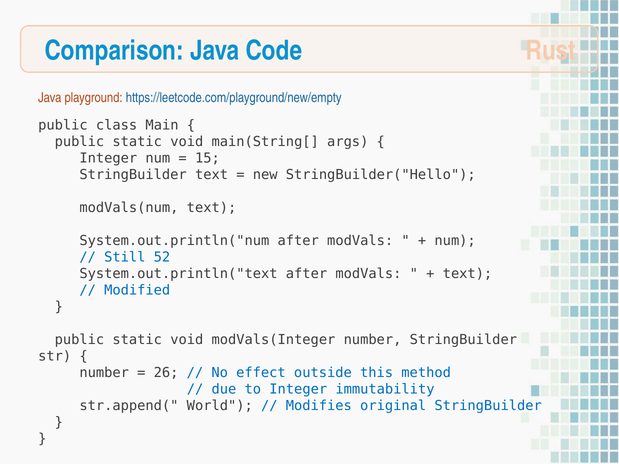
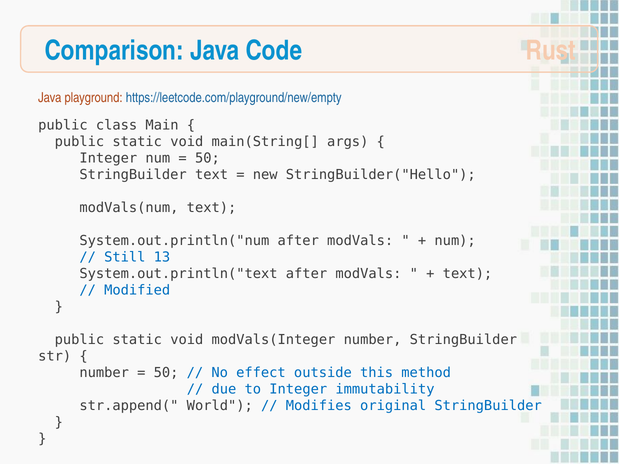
15: 15 -> 50 (207, 158)
52: 52 -> 13 (162, 257)
26: 26 -> 50 (166, 373)
